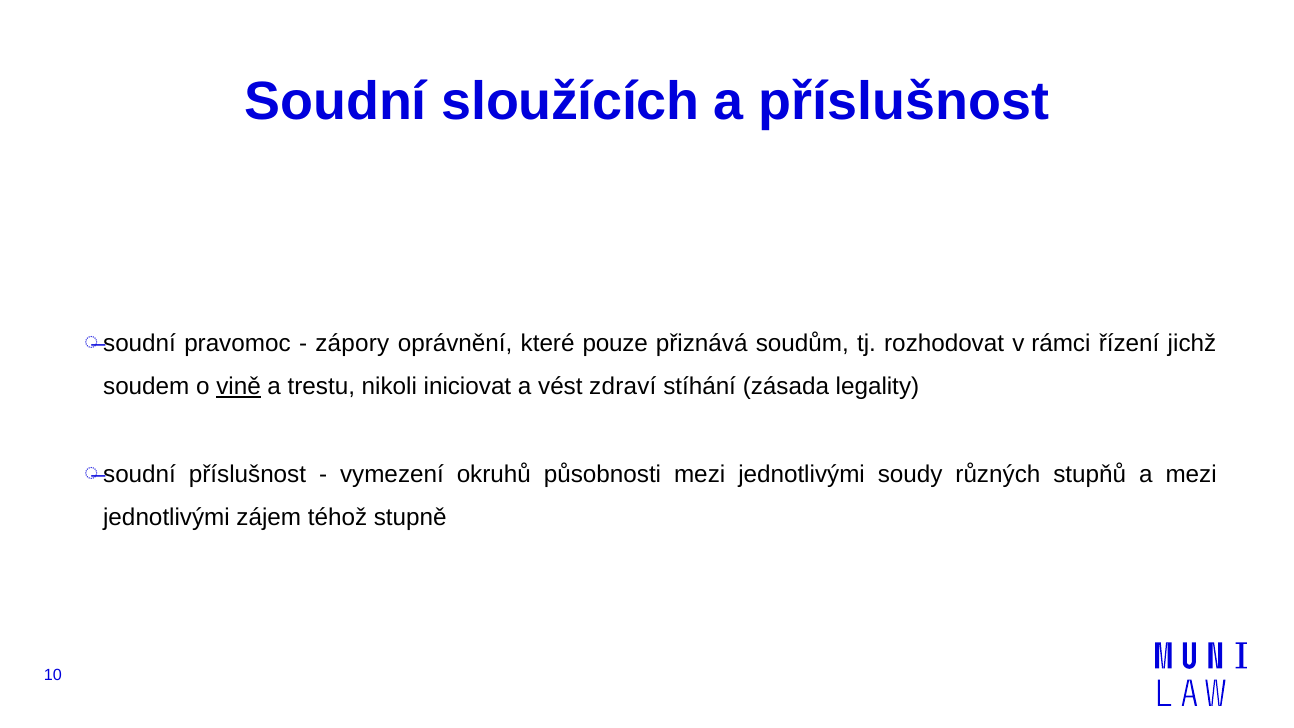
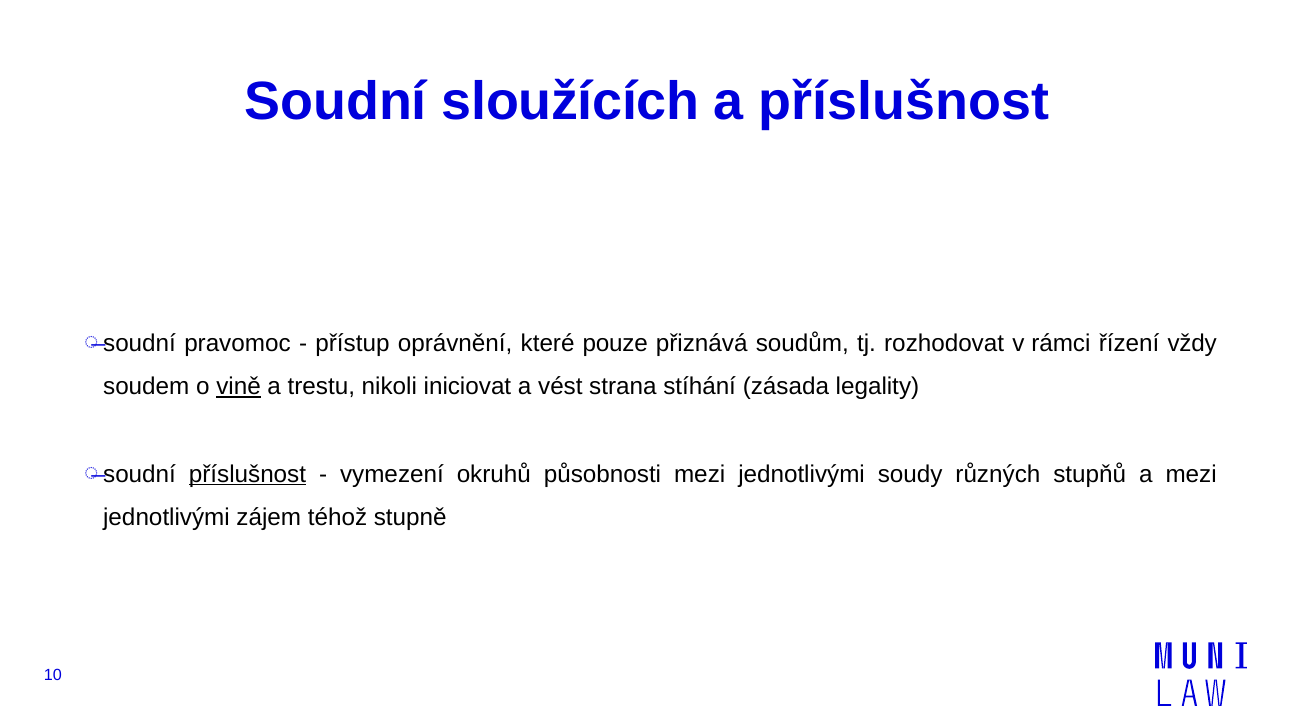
zápory: zápory -> přístup (352, 343)
jichž: jichž -> vždy (1192, 343)
zdraví: zdraví -> strana (623, 387)
příslušnost underline: none -> present (247, 474)
